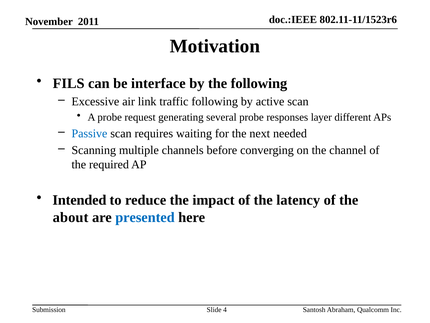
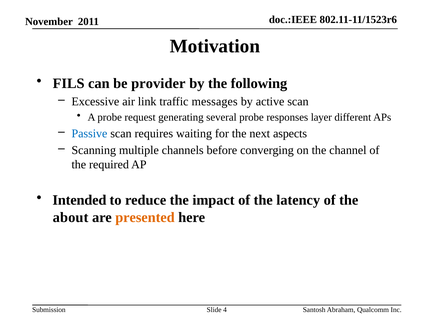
interface: interface -> provider (158, 83)
traffic following: following -> messages (215, 101)
needed: needed -> aspects (290, 133)
presented colour: blue -> orange (145, 217)
